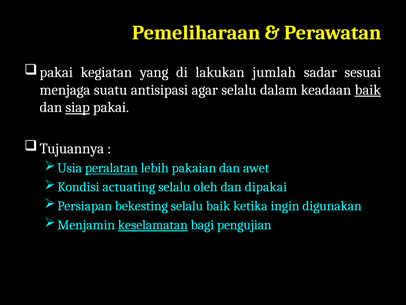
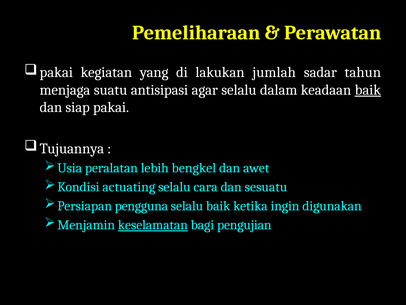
sesuai: sesuai -> tahun (363, 72)
siap underline: present -> none (78, 107)
peralatan underline: present -> none (111, 168)
pakaian: pakaian -> bengkel (194, 168)
oleh: oleh -> cara (206, 187)
dipakai: dipakai -> sesuatu (266, 187)
bekesting: bekesting -> pengguna (141, 206)
